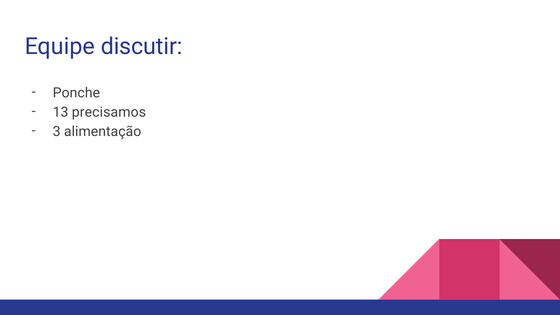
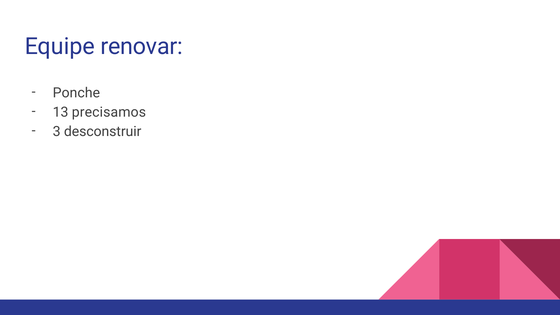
discutir: discutir -> renovar (142, 46)
alimentação: alimentação -> desconstruir (103, 131)
